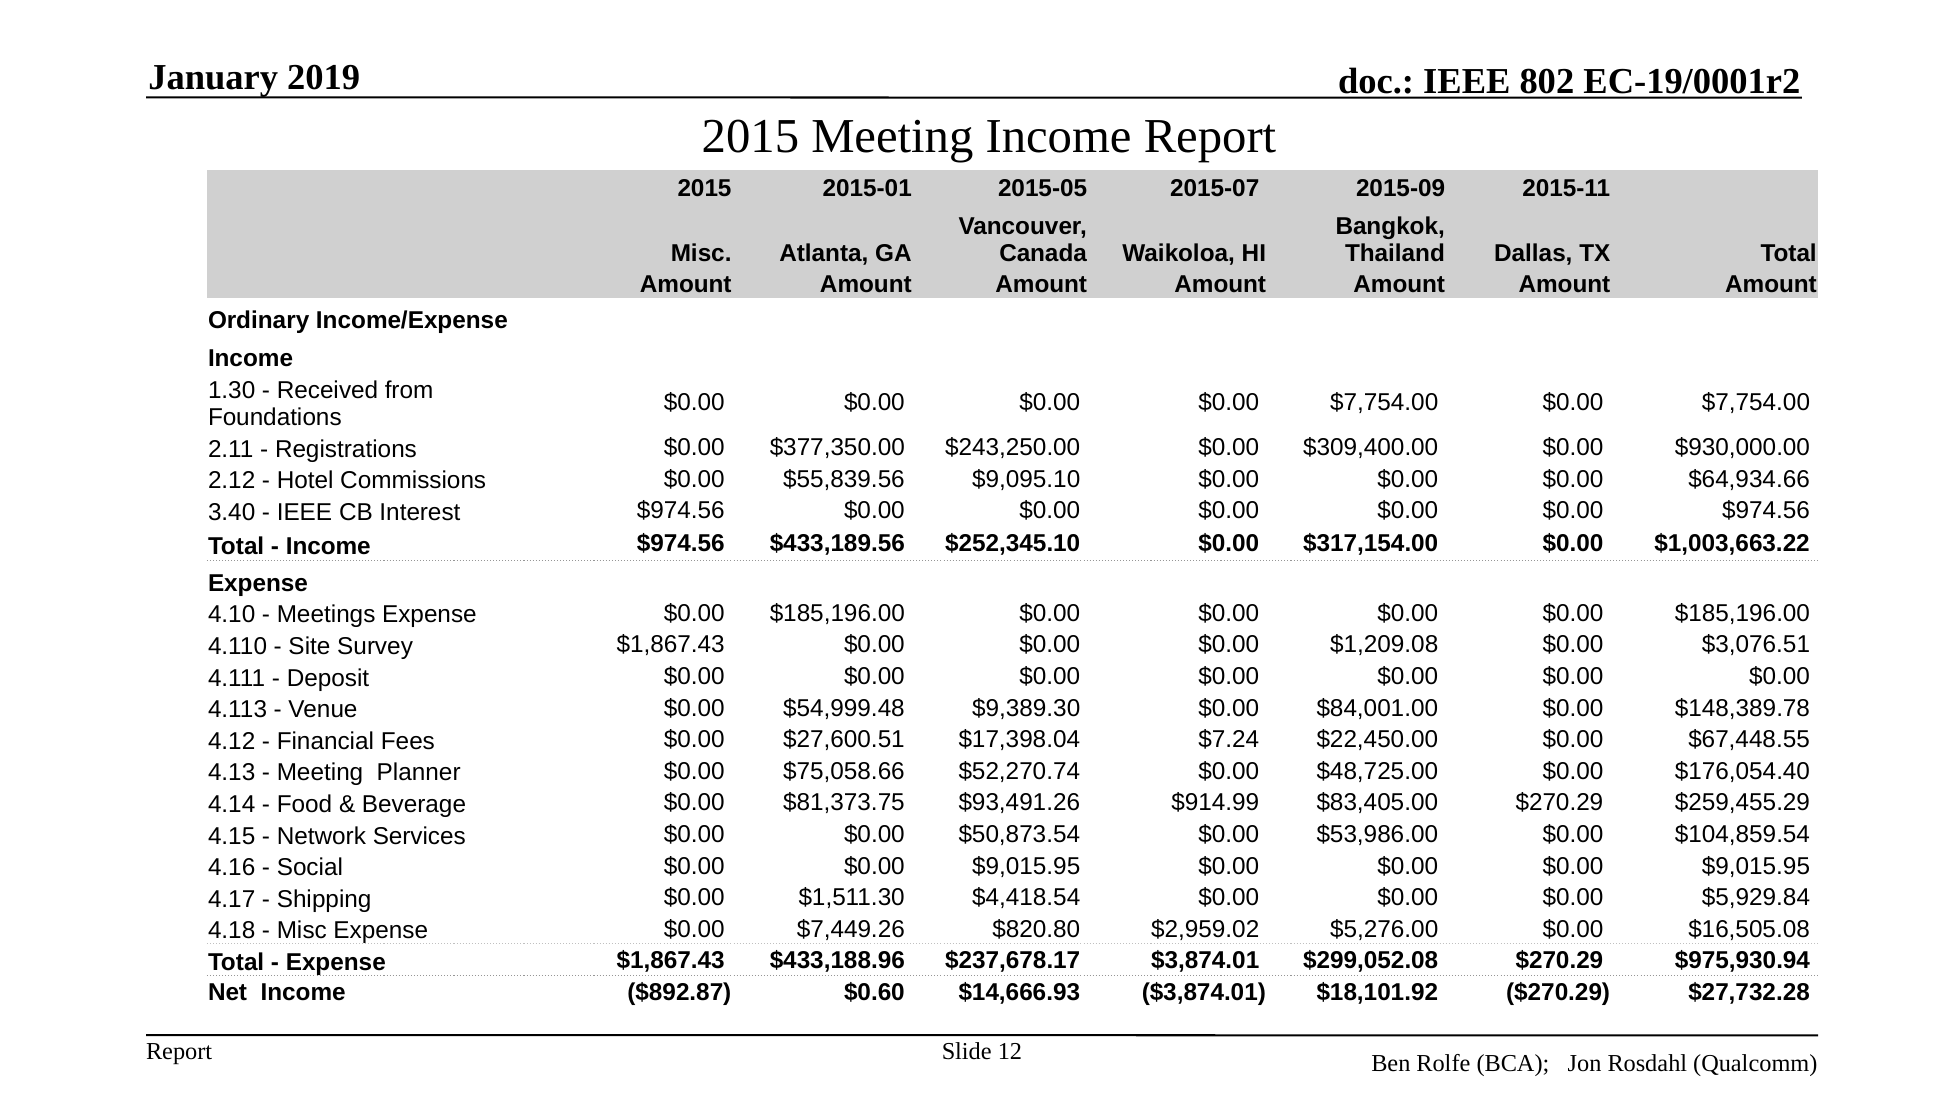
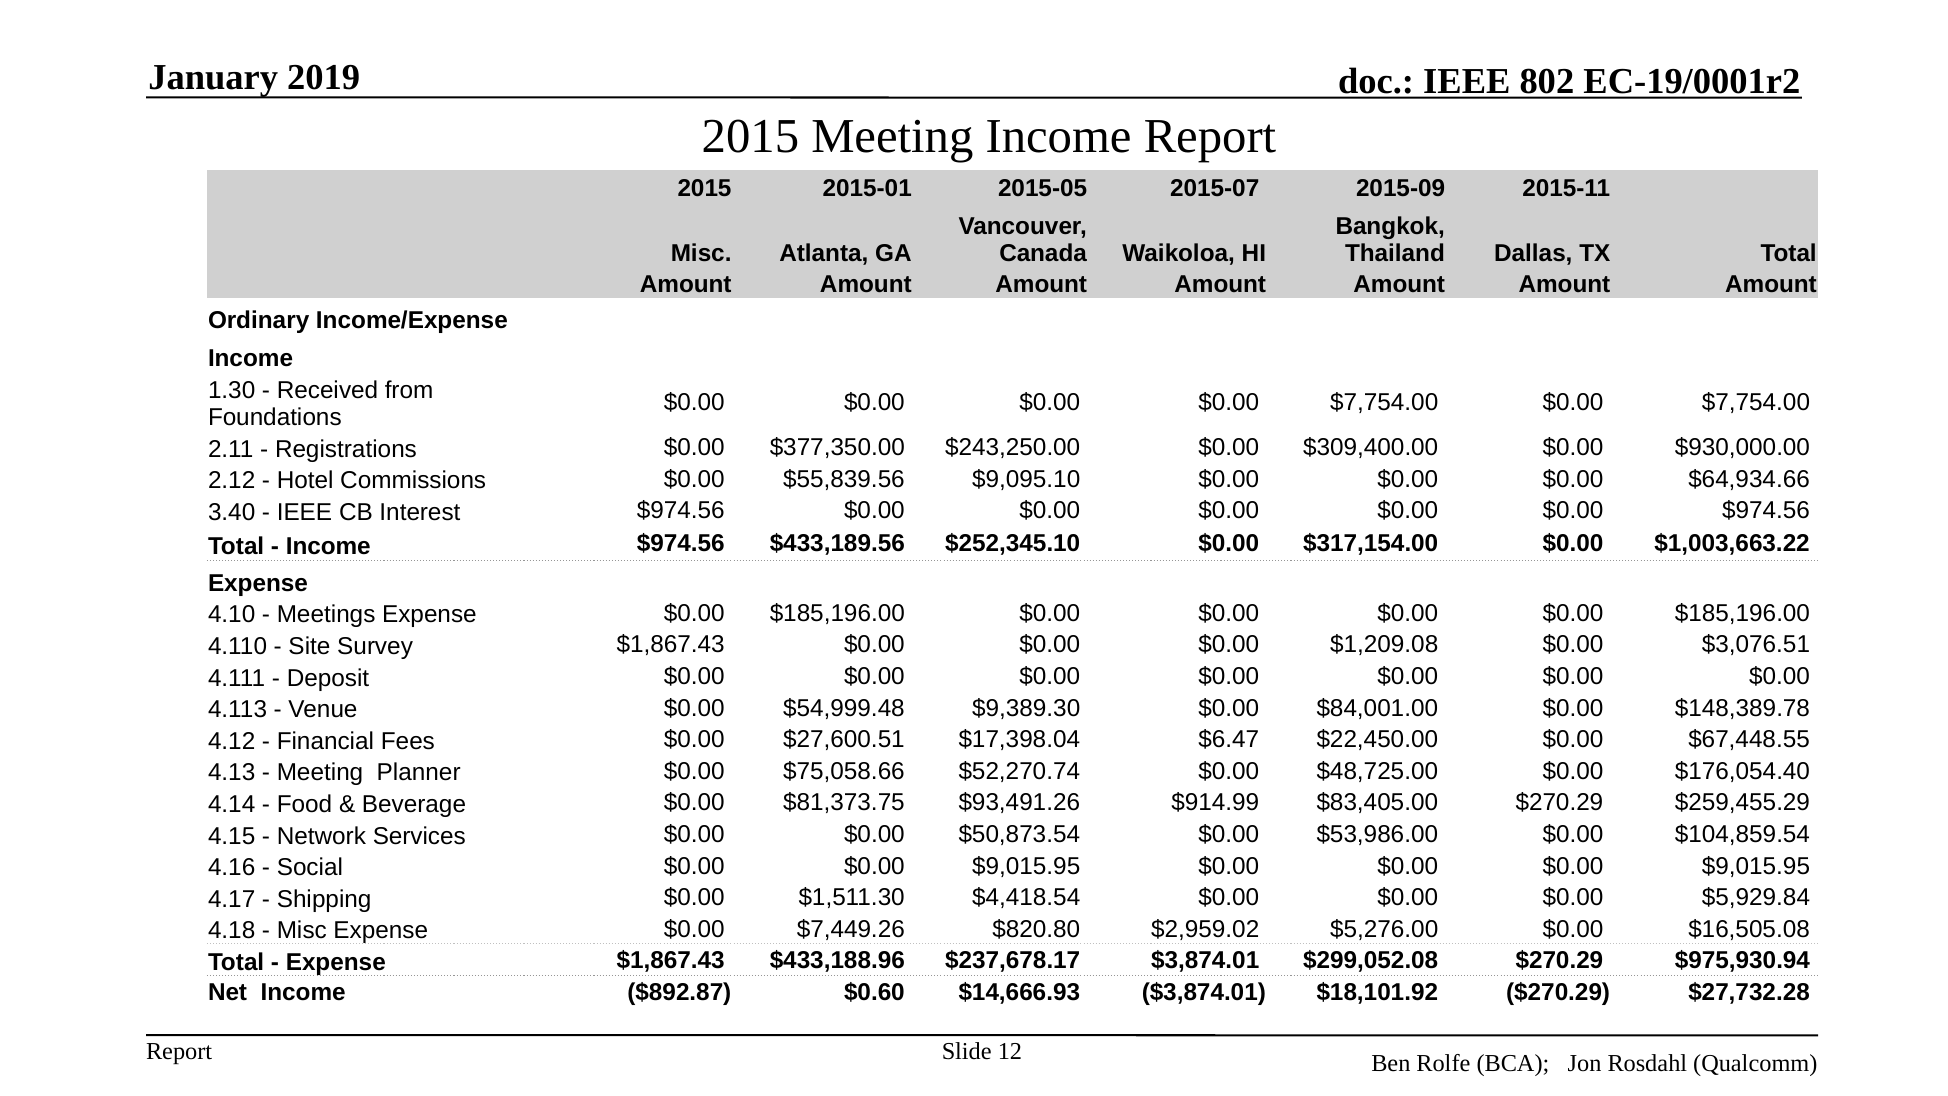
$7.24: $7.24 -> $6.47 (1229, 739)
